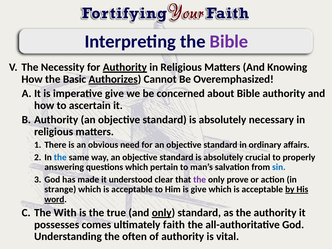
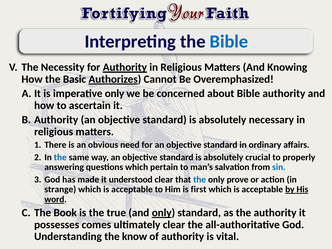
Bible colour: purple -> blue (229, 42)
imperative give: give -> only (115, 94)
the colour: purple -> blue (200, 179)
is give: give -> first (199, 189)
With: With -> Book (65, 213)
ultimately faith: faith -> clear (174, 225)
often: often -> know (135, 237)
